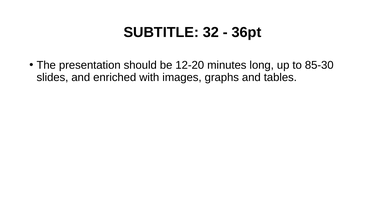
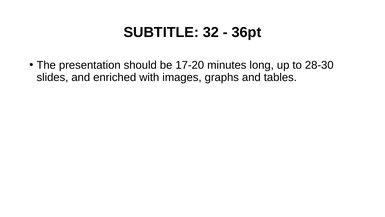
12-20: 12-20 -> 17-20 (190, 65)
85-30: 85-30 -> 28-30 (319, 65)
